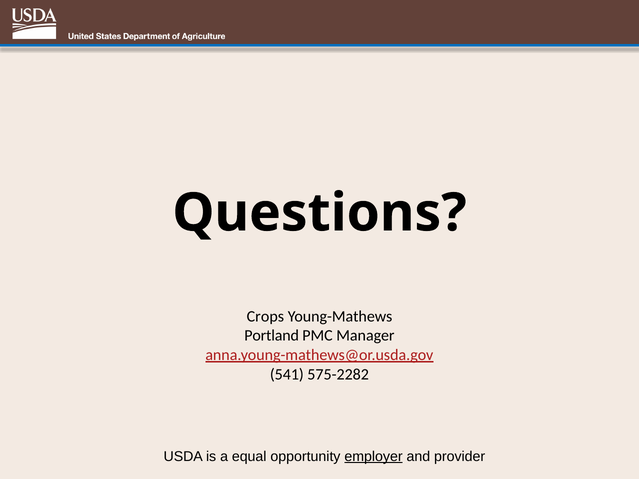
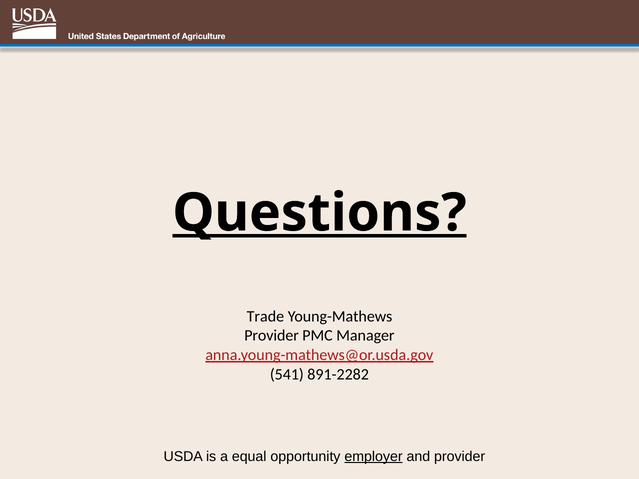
Questions underline: none -> present (319, 213)
Crops: Crops -> Trade (265, 317)
Portland: Portland -> Provider (272, 336)
575-2282: 575-2282 -> 891-2282 (338, 374)
